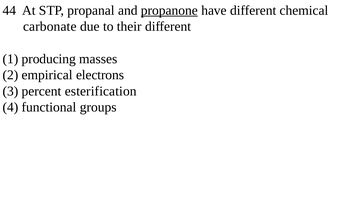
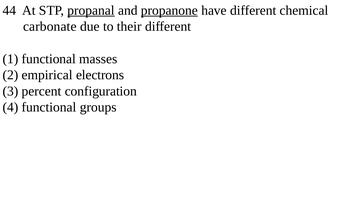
propanal underline: none -> present (91, 10)
1 producing: producing -> functional (49, 59)
esterification: esterification -> configuration (101, 91)
